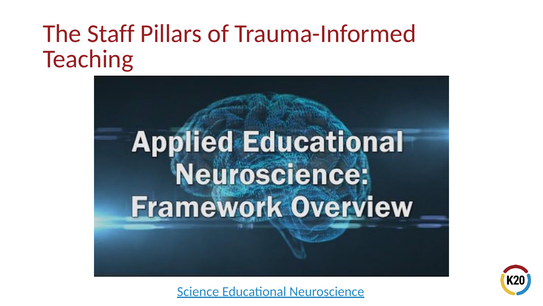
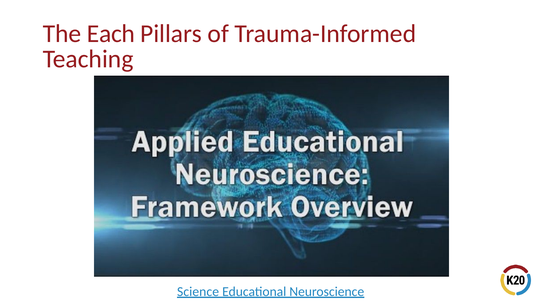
Staff: Staff -> Each (111, 34)
